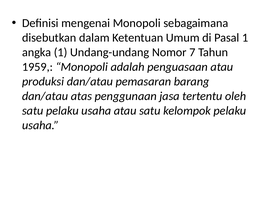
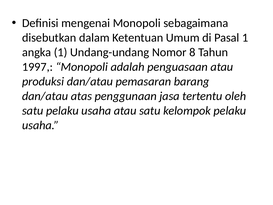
7: 7 -> 8 (192, 52)
1959: 1959 -> 1997 (37, 67)
